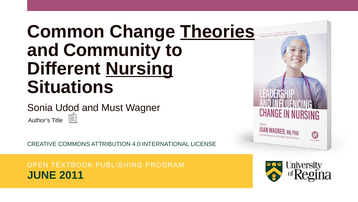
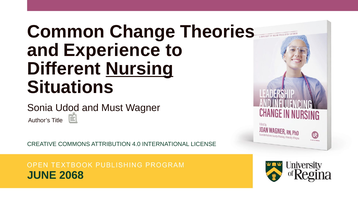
Theories underline: present -> none (217, 32)
Community: Community -> Experience (112, 50)
2011: 2011 -> 2068 (71, 175)
